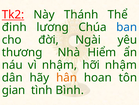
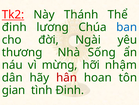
Hiểm: Hiểm -> Sống (102, 52)
vì nhậm: nhậm -> mừng (60, 65)
hân colour: orange -> red (67, 77)
tình Bình: Bình -> Đinh (70, 90)
